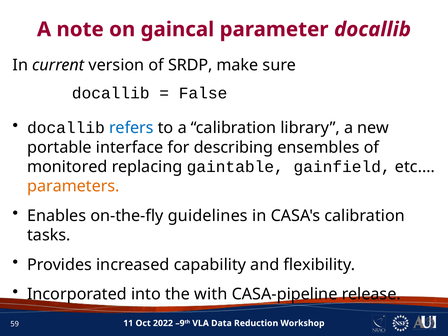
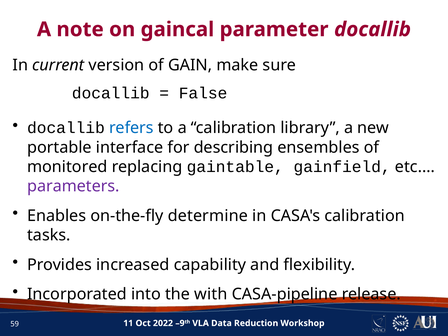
SRDP: SRDP -> GAIN (190, 65)
parameters colour: orange -> purple (73, 186)
guidelines: guidelines -> determine (208, 216)
